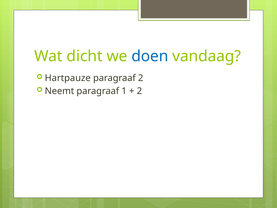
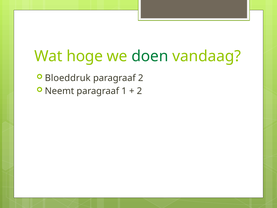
dicht: dicht -> hoge (85, 56)
doen colour: blue -> green (150, 56)
Hartpauze: Hartpauze -> Bloeddruk (68, 78)
